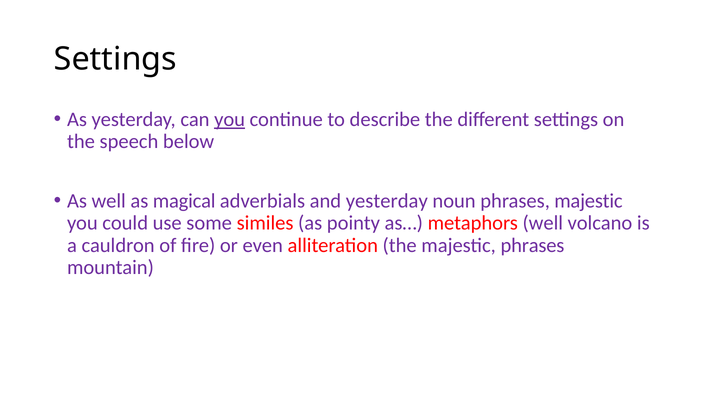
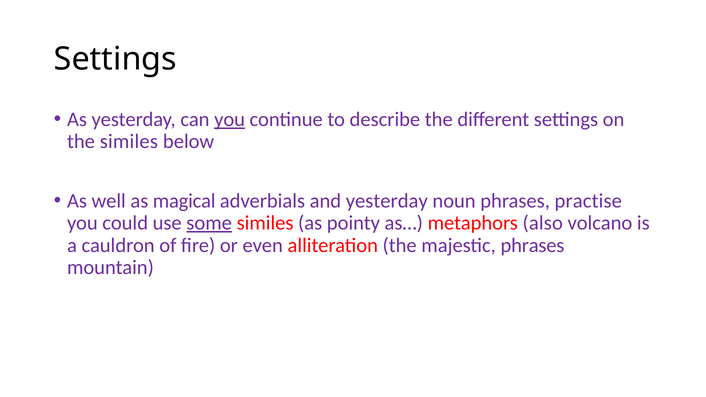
the speech: speech -> similes (129, 142)
phrases majestic: majestic -> practise (588, 201)
some underline: none -> present (209, 223)
metaphors well: well -> also (543, 223)
